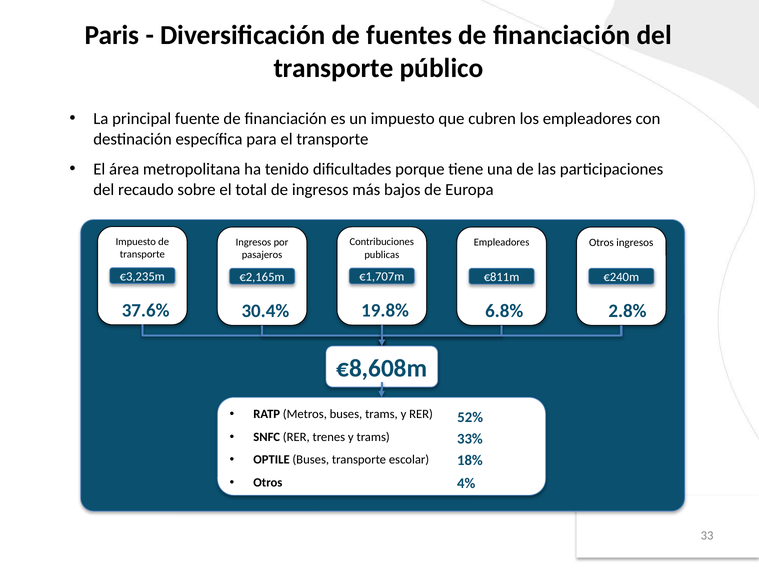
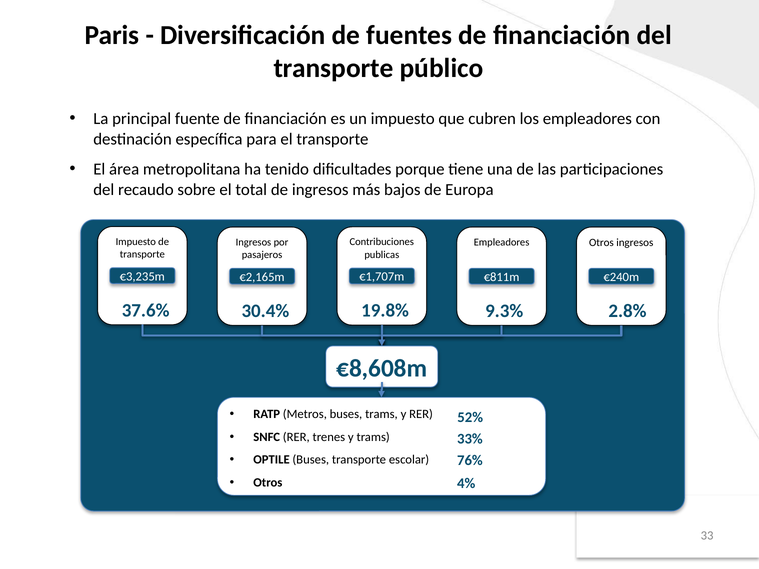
6.8%: 6.8% -> 9.3% (504, 311)
18%: 18% -> 76% (470, 461)
